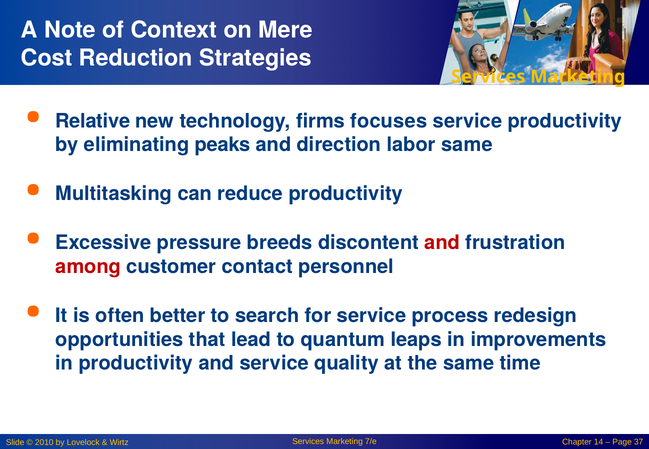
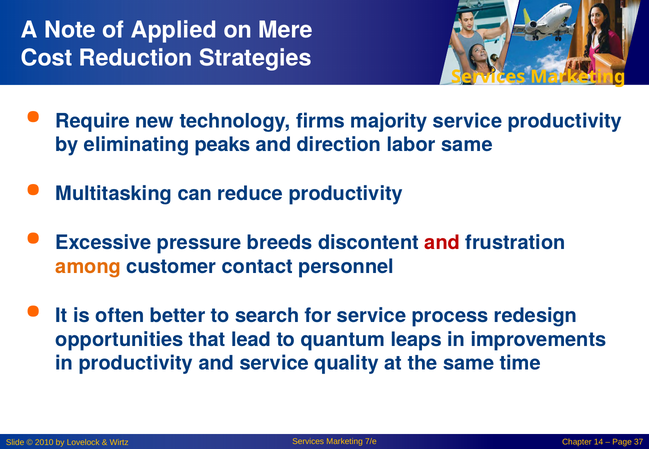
Context: Context -> Applied (174, 30)
Relative: Relative -> Require (93, 121)
focuses: focuses -> majority (389, 121)
among colour: red -> orange (88, 267)
